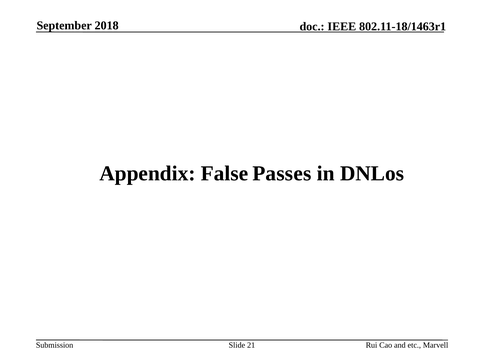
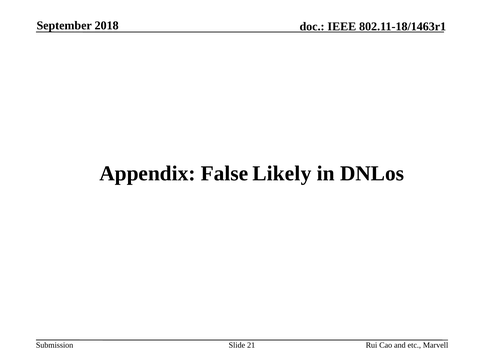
Passes: Passes -> Likely (282, 173)
